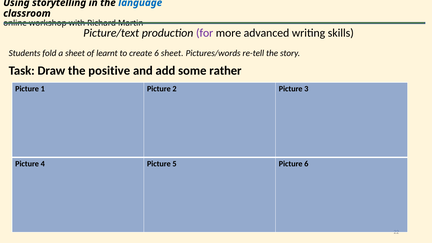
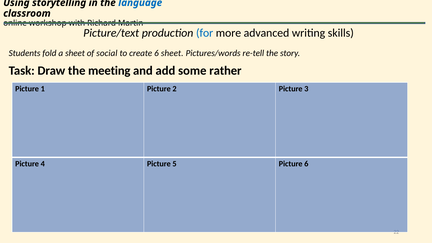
for colour: purple -> blue (205, 33)
learnt: learnt -> social (107, 53)
positive: positive -> meeting (109, 71)
